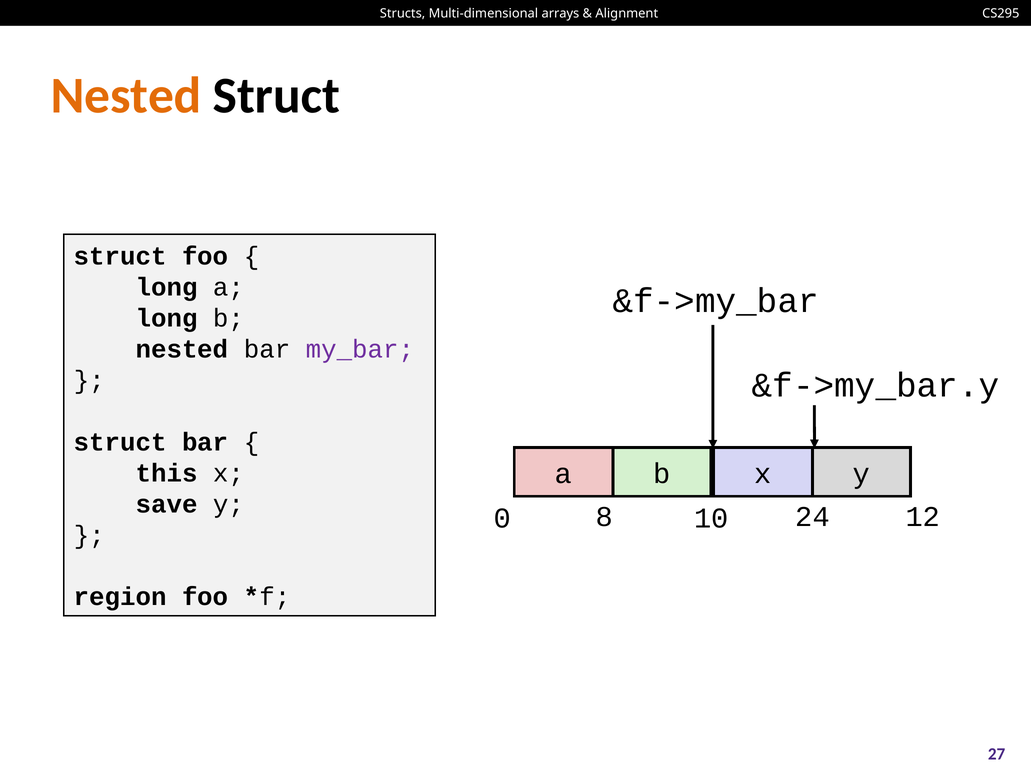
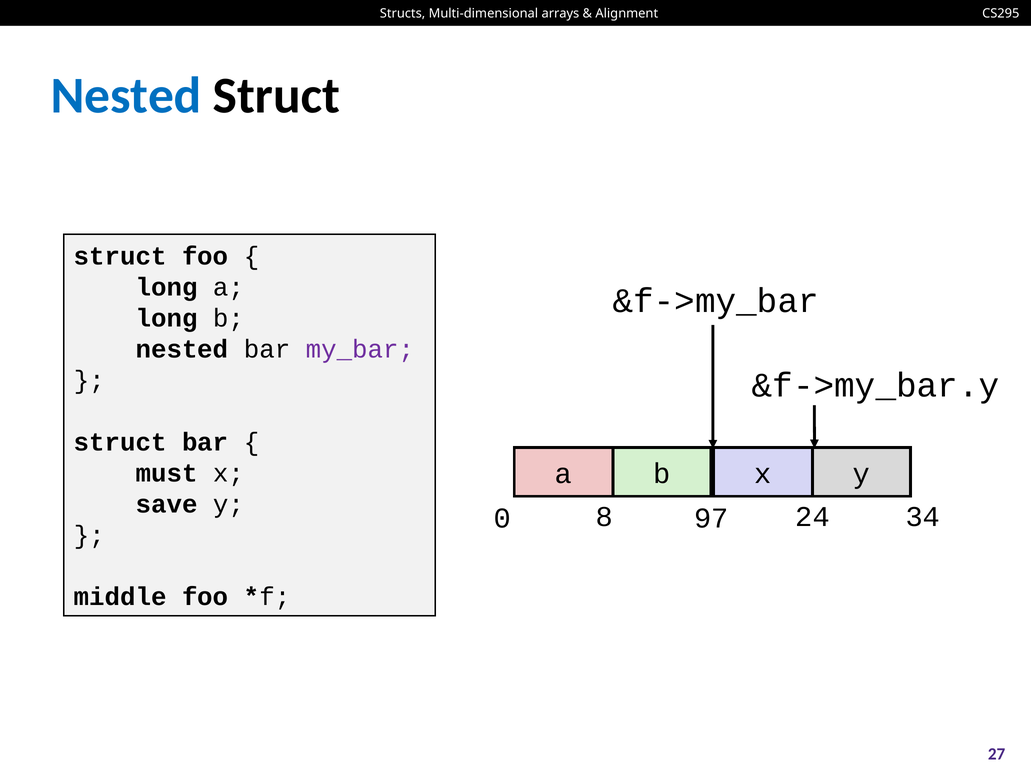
Nested colour: orange -> blue (126, 96)
this: this -> must (167, 473)
12: 12 -> 34 (923, 516)
10: 10 -> 97 (711, 518)
region: region -> middle (120, 596)
